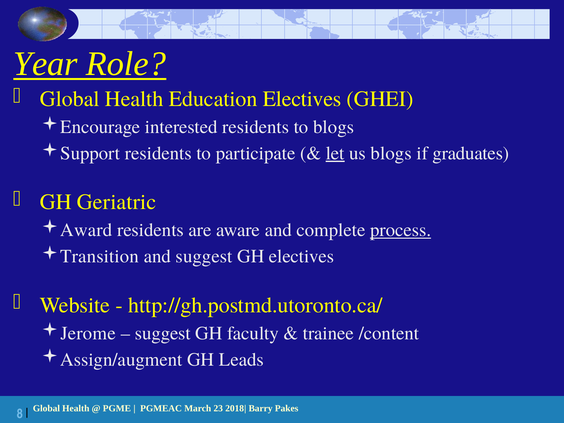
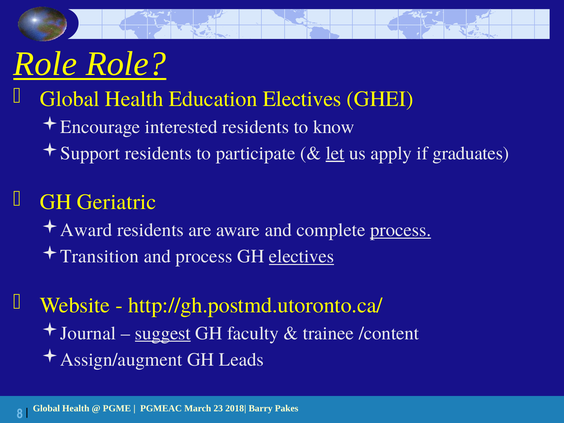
Year: Year -> Role (45, 64)
to blogs: blogs -> know (334, 127)
us blogs: blogs -> apply (391, 153)
and suggest: suggest -> process (204, 256)
electives underline: none -> present (301, 256)
Jerome: Jerome -> Journal (88, 333)
suggest underline: none -> present (163, 333)
